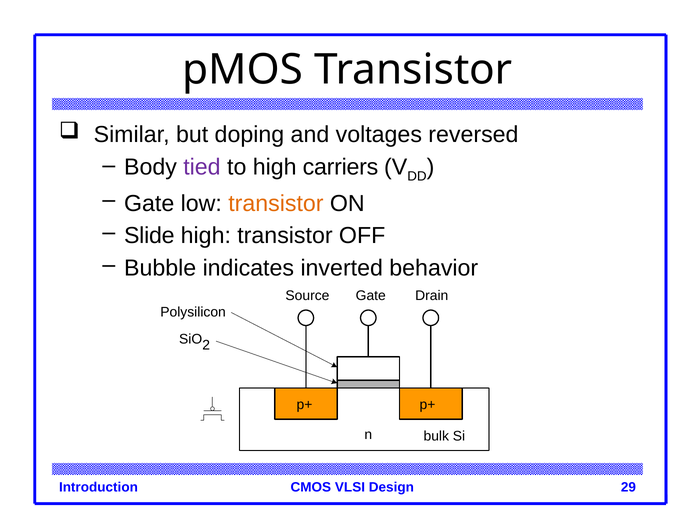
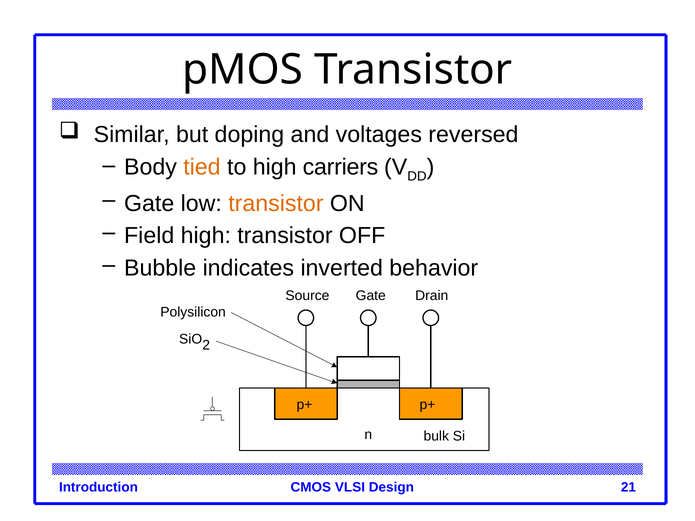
tied colour: purple -> orange (202, 167)
Slide: Slide -> Field (149, 236)
29: 29 -> 21 (628, 487)
